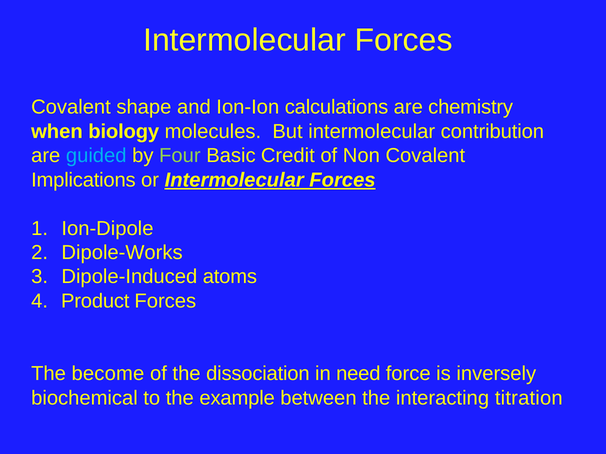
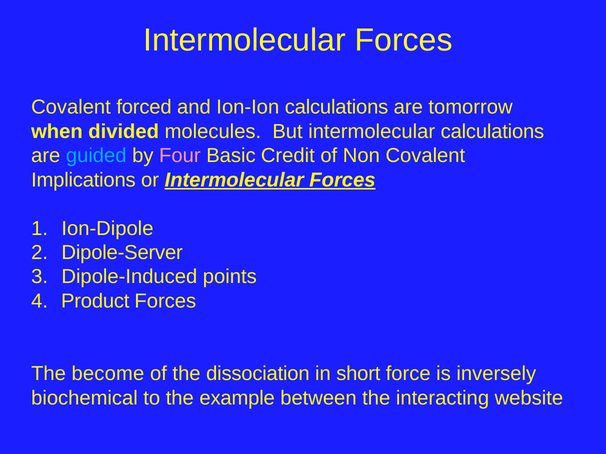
shape: shape -> forced (144, 107)
chemistry: chemistry -> tomorrow (471, 107)
biology: biology -> divided (124, 132)
intermolecular contribution: contribution -> calculations (492, 132)
Four colour: light green -> pink (180, 156)
Dipole-Works: Dipole-Works -> Dipole-Server (122, 253)
atoms: atoms -> points (230, 277)
need: need -> short (358, 374)
titration: titration -> website (529, 398)
